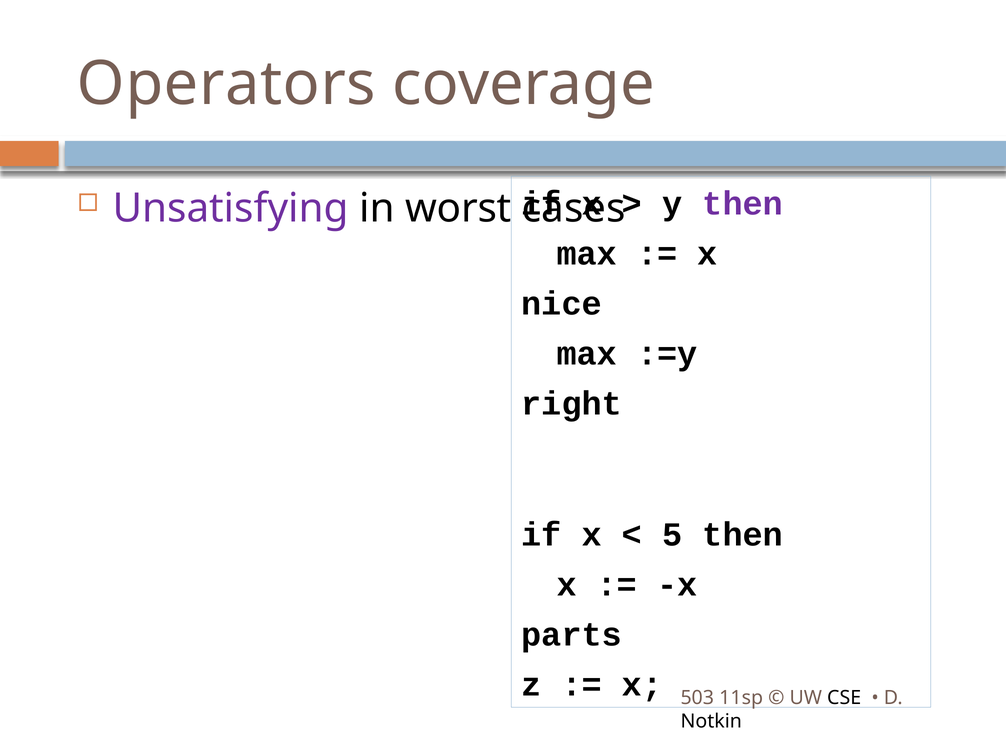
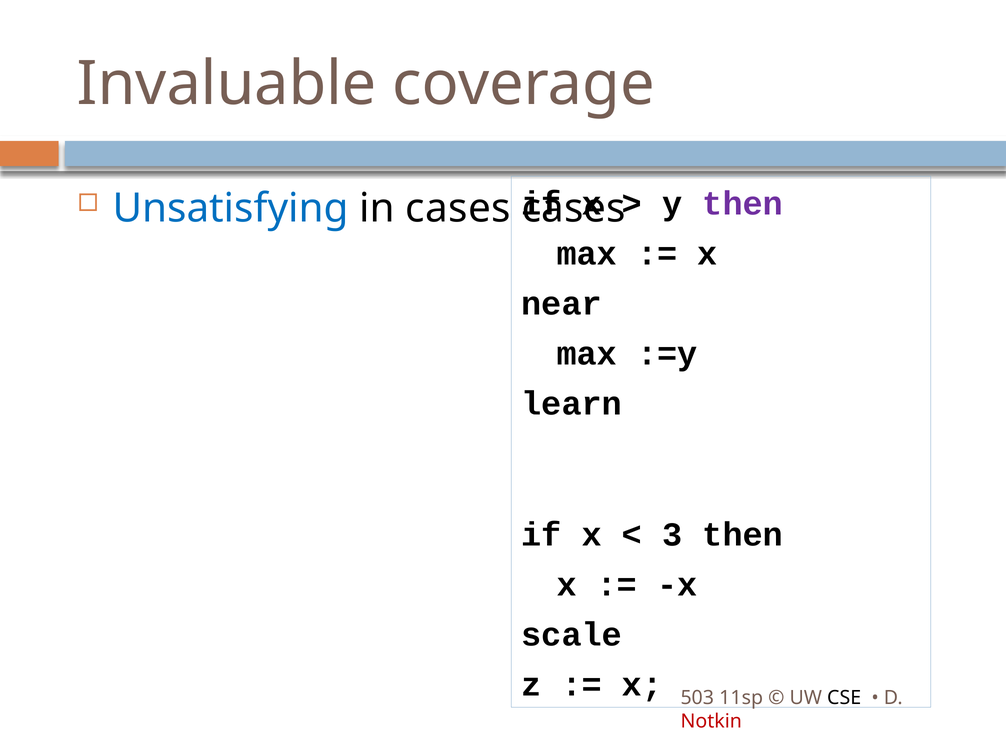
Operators: Operators -> Invaluable (227, 84)
Unsatisfying colour: purple -> blue (231, 208)
in worst: worst -> cases (458, 208)
nice: nice -> near (562, 304)
right: right -> learn (572, 404)
5: 5 -> 3 (672, 534)
parts: parts -> scale (572, 634)
Notkin colour: black -> red (711, 721)
